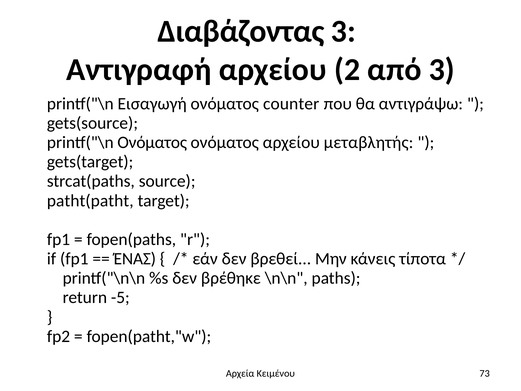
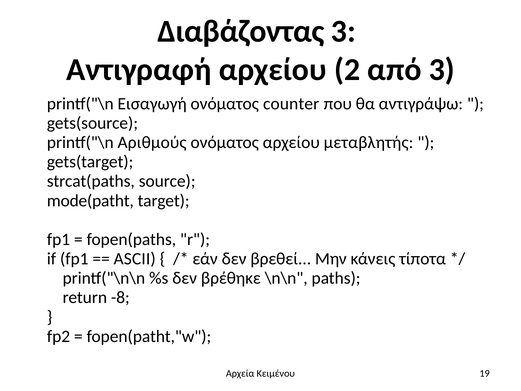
printf("\n Ονόματος: Ονόματος -> Αριθμούς (152, 142)
patht(patht: patht(patht -> mode(patht (90, 200)
ΈΝΑΣ: ΈΝΑΣ -> ASCII (135, 259)
-5: -5 -> -8 (120, 297)
73: 73 -> 19 (485, 373)
